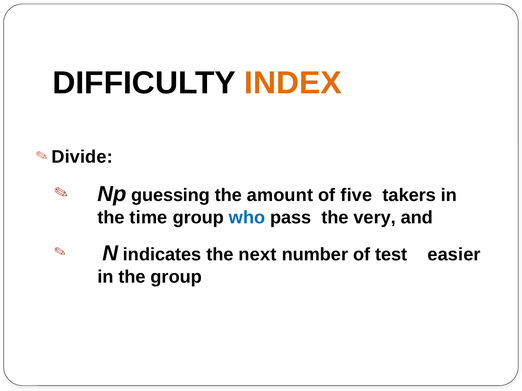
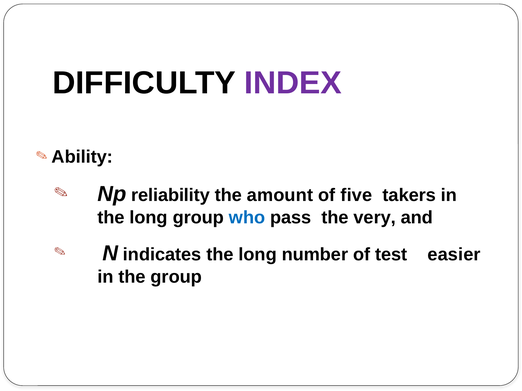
INDEX colour: orange -> purple (293, 83)
Divide: Divide -> Ability (82, 157)
guessing: guessing -> reliability (171, 195)
time: time -> long (149, 218)
indicates the next: next -> long (258, 255)
